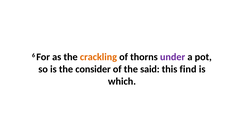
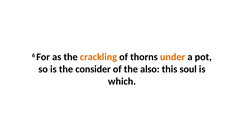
under colour: purple -> orange (173, 57)
said: said -> also (150, 69)
find: find -> soul (188, 69)
